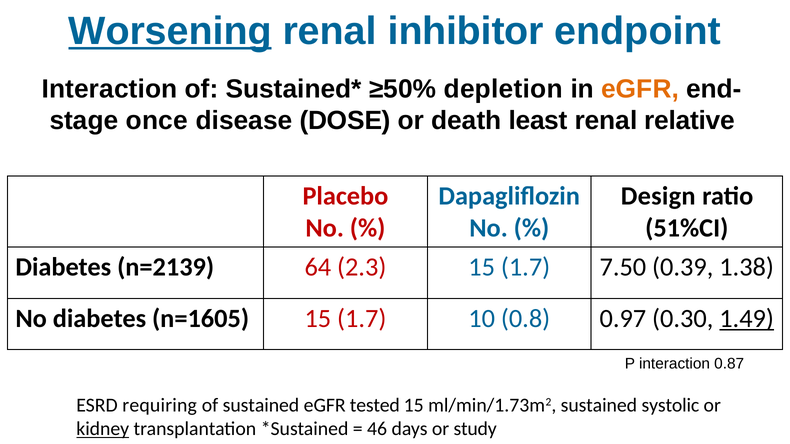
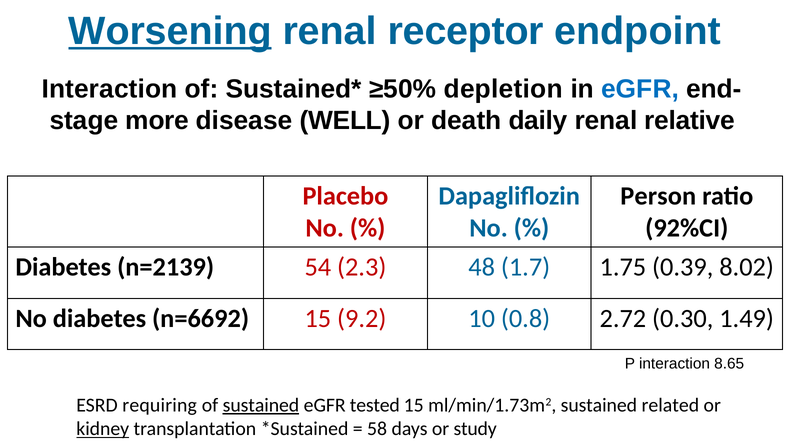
inhibitor: inhibitor -> receptor (466, 31)
eGFR colour: orange -> blue (640, 89)
once: once -> more (157, 121)
DOSE: DOSE -> WELL (345, 121)
least: least -> daily (538, 121)
Design: Design -> Person (658, 196)
51%CI: 51%CI -> 92%CI (687, 228)
64: 64 -> 54 (318, 267)
2.3 15: 15 -> 48 (482, 267)
7.50: 7.50 -> 1.75 (623, 267)
1.38: 1.38 -> 8.02 (747, 267)
n=1605: n=1605 -> n=6692 (201, 319)
1.7: 1.7 -> 9.2 (362, 319)
0.97: 0.97 -> 2.72 (623, 319)
1.49 underline: present -> none (747, 319)
0.87: 0.87 -> 8.65 (729, 364)
sustained underline: none -> present (261, 406)
systolic: systolic -> related (670, 406)
46: 46 -> 58 (377, 429)
